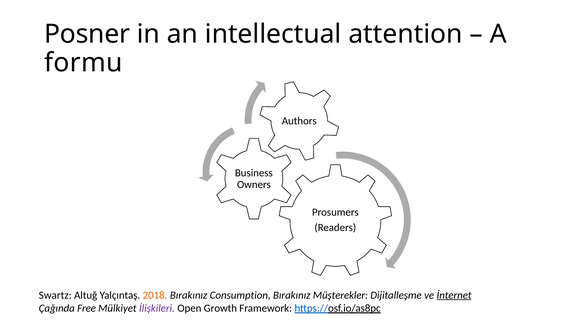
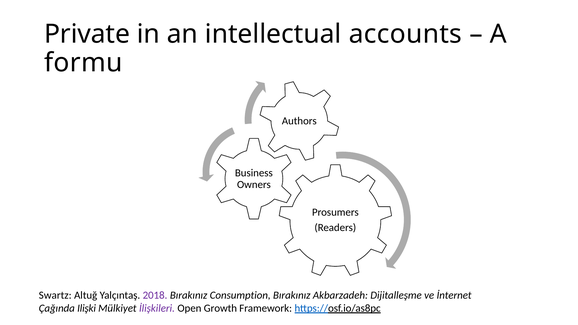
Posner: Posner -> Private (87, 34)
attention: attention -> accounts (405, 34)
2018 colour: orange -> purple (155, 295)
Müşterekler: Müşterekler -> Akbarzadeh (340, 295)
İnternet underline: present -> none (454, 295)
Free: Free -> Ilişki (87, 308)
